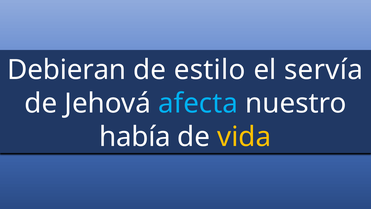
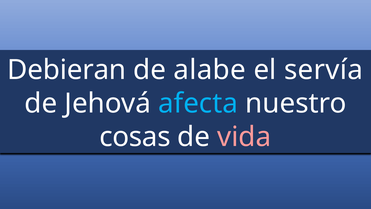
estilo: estilo -> alabe (210, 70)
había: había -> cosas (135, 137)
vida colour: yellow -> pink (244, 137)
